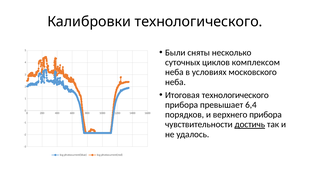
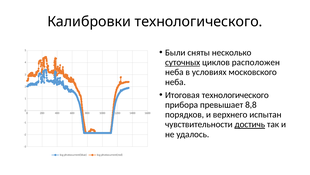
суточных underline: none -> present (183, 62)
комплексом: комплексом -> расположен (256, 62)
6,4: 6,4 -> 8,8 (251, 104)
верхнего прибора: прибора -> испытан (265, 114)
